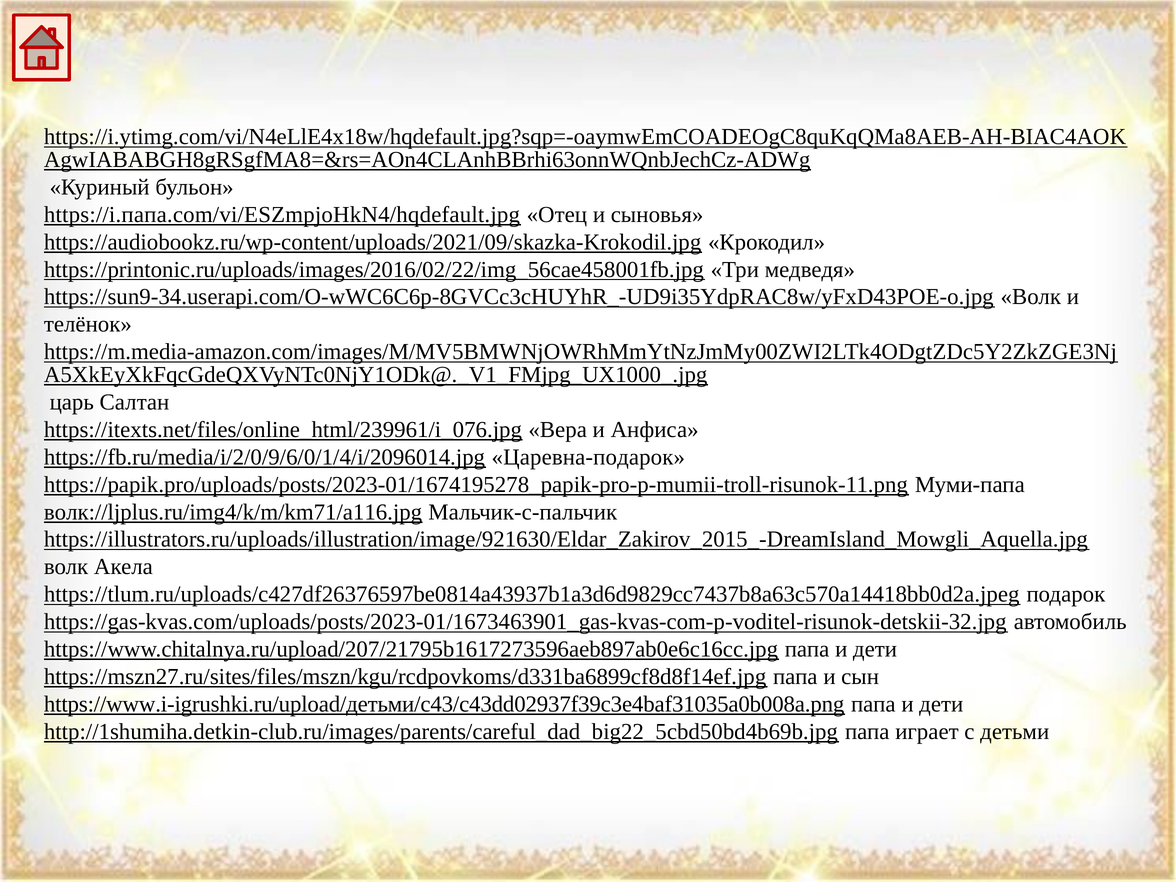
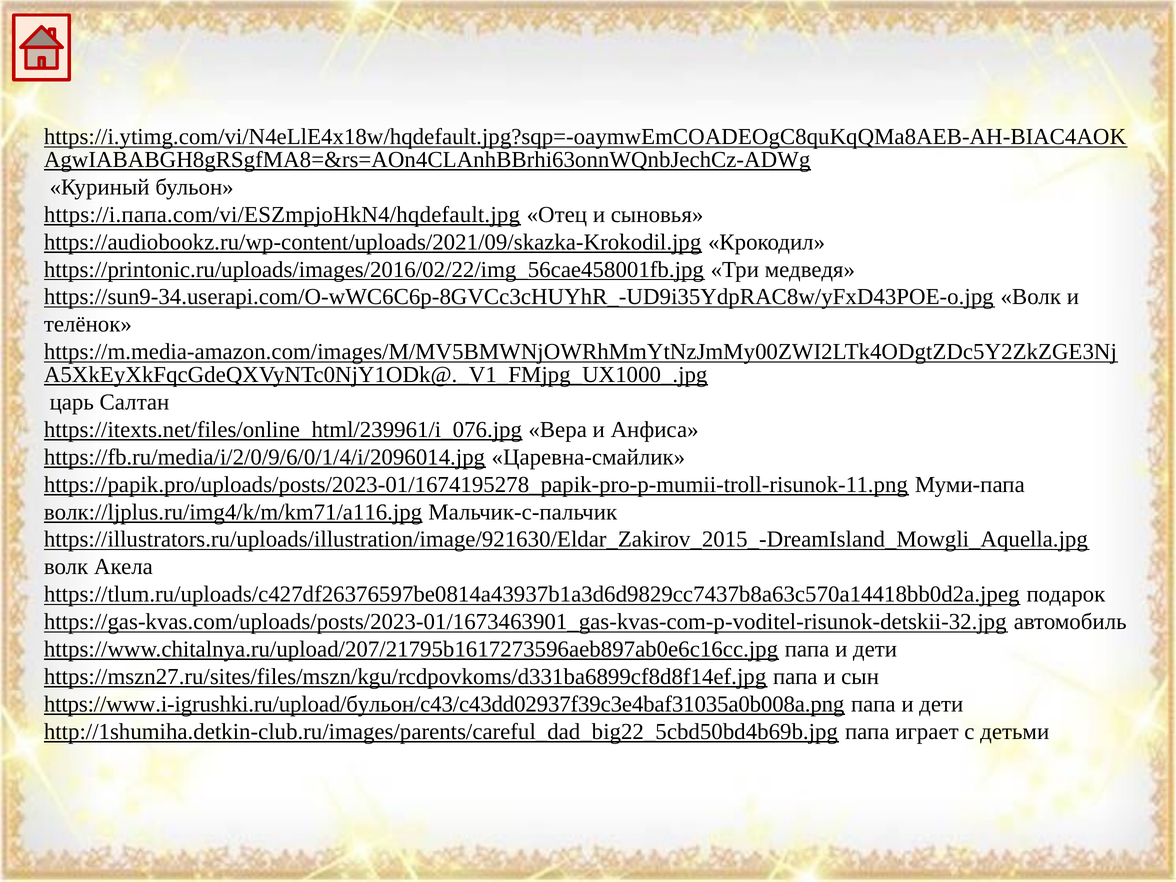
Царевна-подарок: Царевна-подарок -> Царевна-смайлик (588, 457)
https://www.i-igrushki.ru/upload/детьми/c43/c43dd02937f39c3e4baf31035a0b008a.png: https://www.i-igrushki.ru/upload/детьми/c43/c43dd02937f39c3e4baf31035a0b008a.png -> https://www.i-igrushki.ru/upload/бульон/c43/c43dd02937f39c3e4baf31035a0b008a.png (444, 704)
